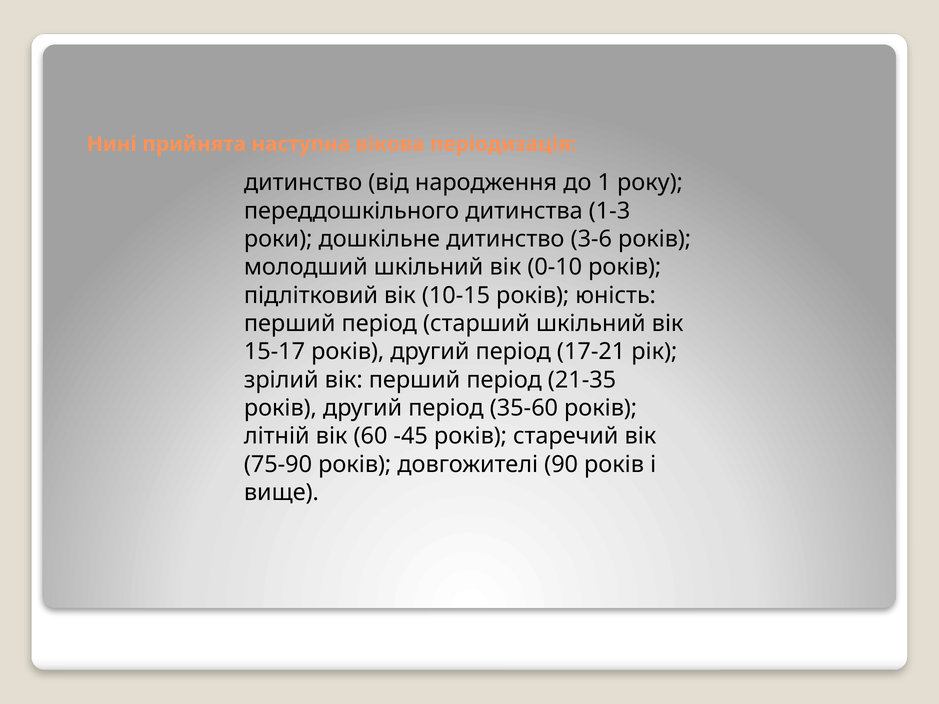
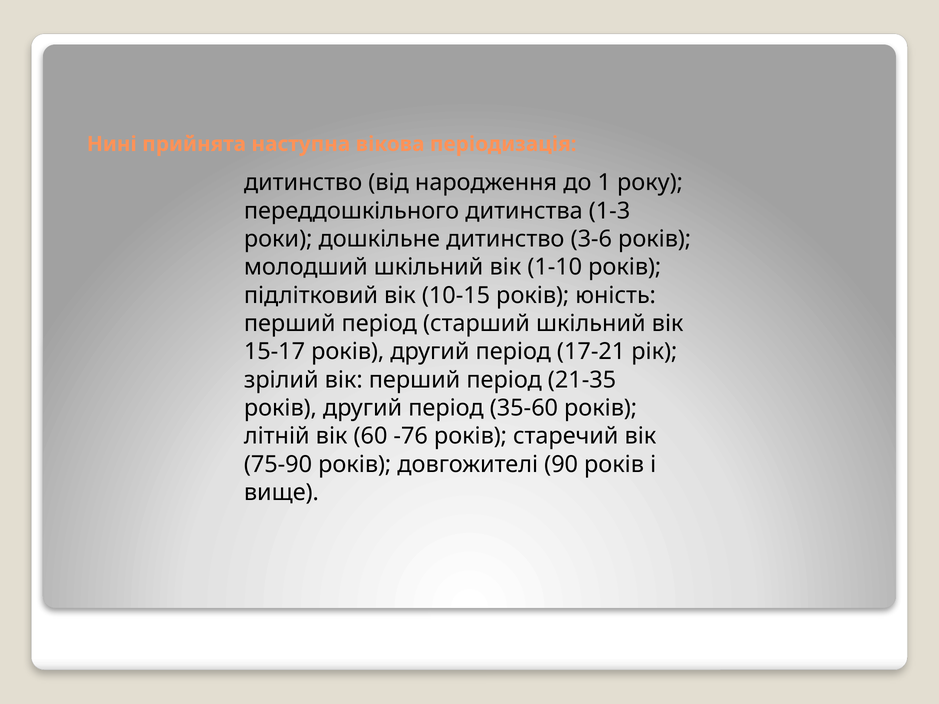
0-10: 0-10 -> 1-10 (555, 267)
-45: -45 -> -76 (411, 436)
